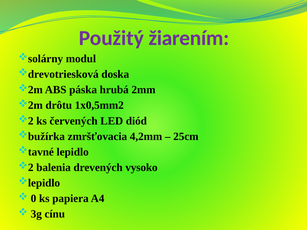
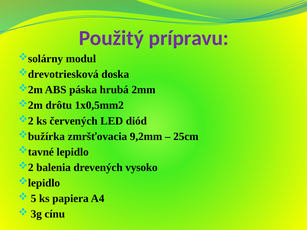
žiarením: žiarením -> prípravu (189, 38)
4,2mm: 4,2mm -> 9,2mm (146, 137)
0: 0 -> 5 (34, 199)
